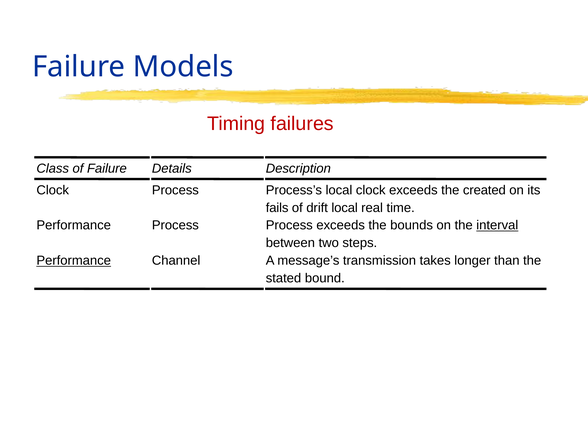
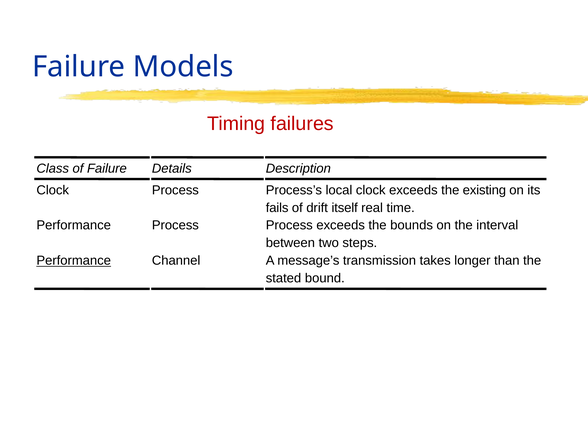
created: created -> existing (484, 190)
drift local: local -> itself (345, 208)
interval underline: present -> none (497, 225)
